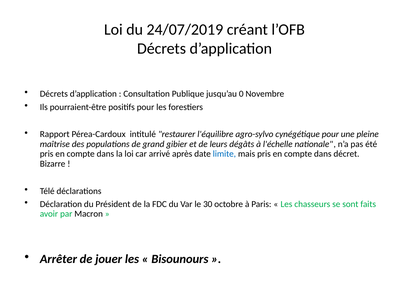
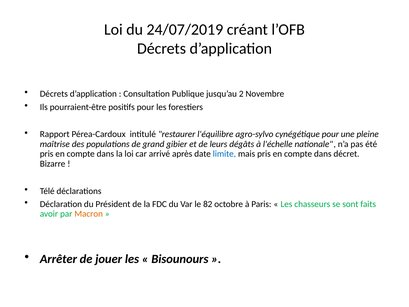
0: 0 -> 2 (241, 94)
30: 30 -> 82 (208, 204)
Macron colour: black -> orange (89, 214)
